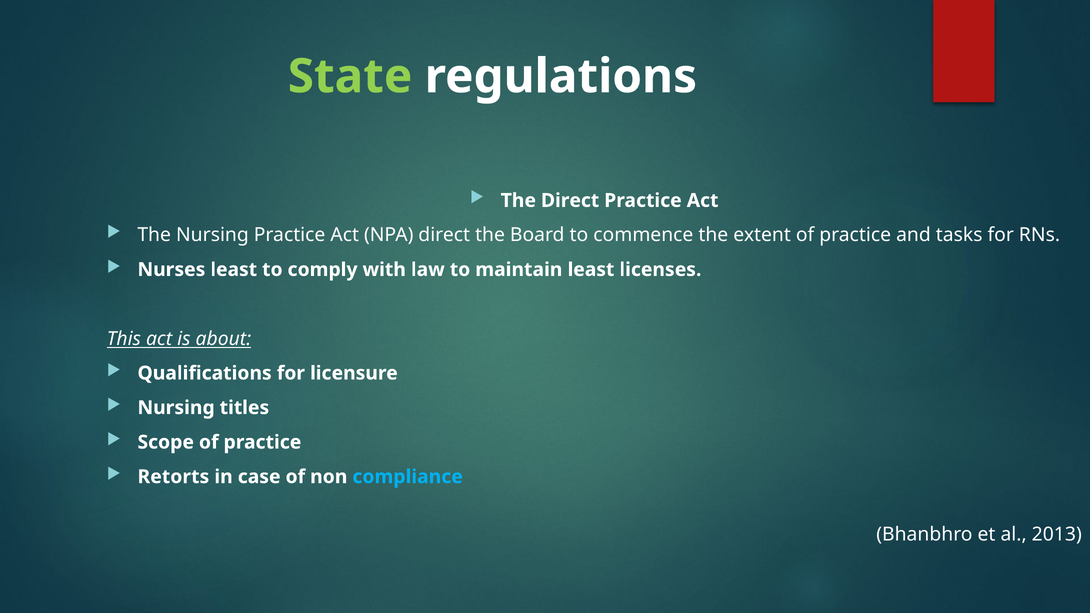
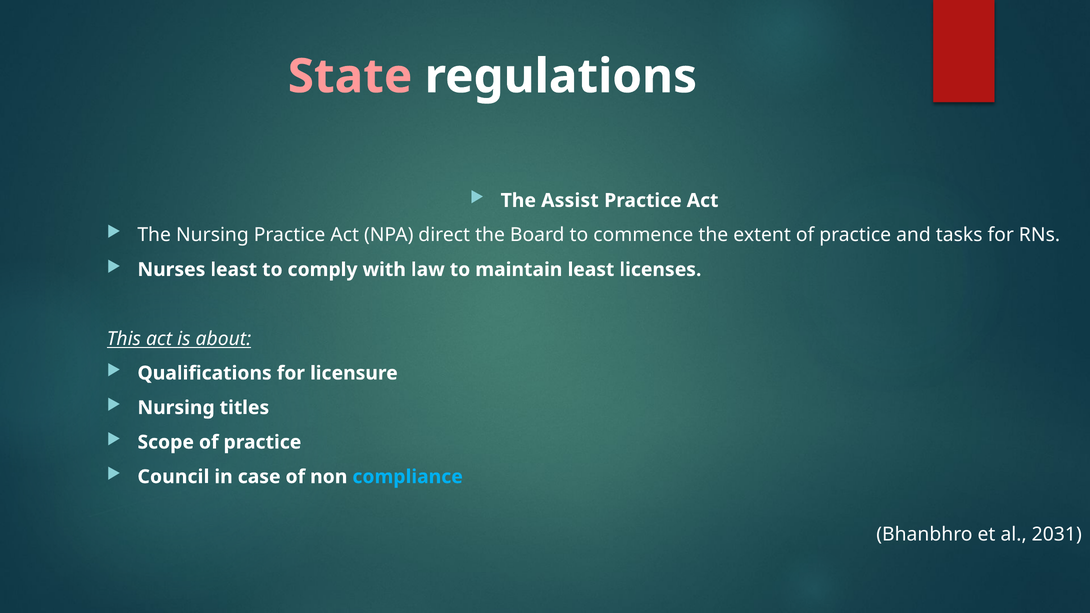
State colour: light green -> pink (350, 77)
The Direct: Direct -> Assist (570, 201)
Retorts: Retorts -> Council (173, 477)
2013: 2013 -> 2031 (1057, 535)
